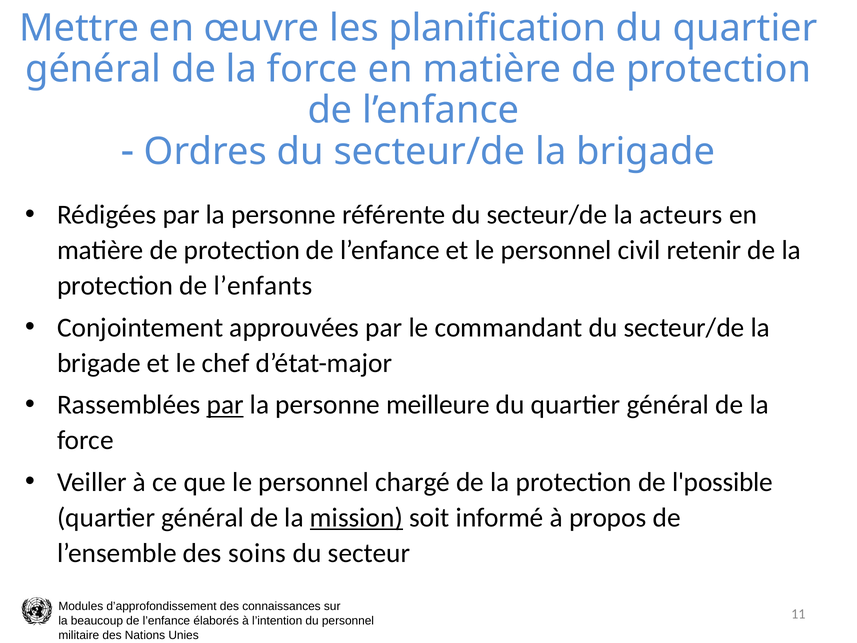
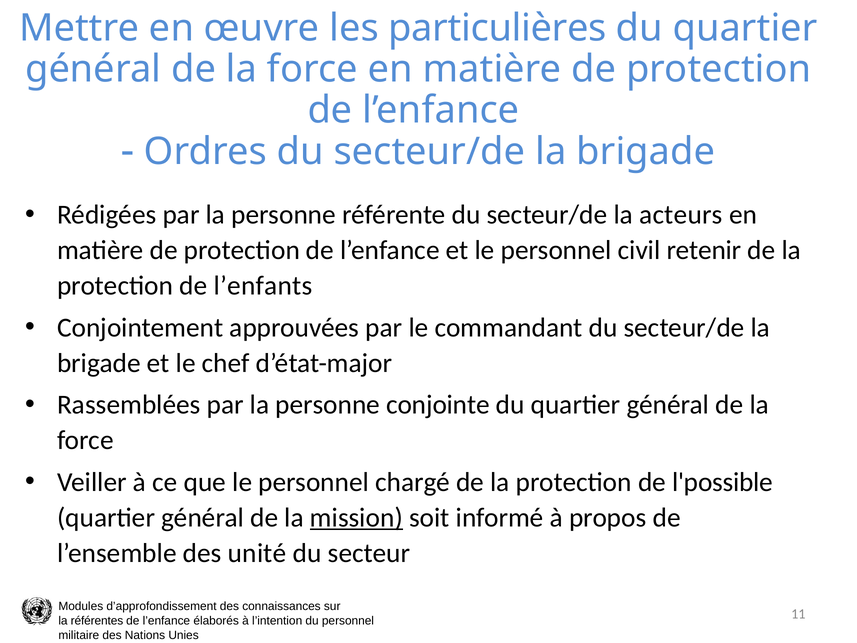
planification: planification -> particulières (497, 28)
par underline: present -> none (225, 405)
meilleure: meilleure -> conjointe (438, 405)
soins: soins -> unité (257, 553)
beaucoup: beaucoup -> référentes (97, 621)
